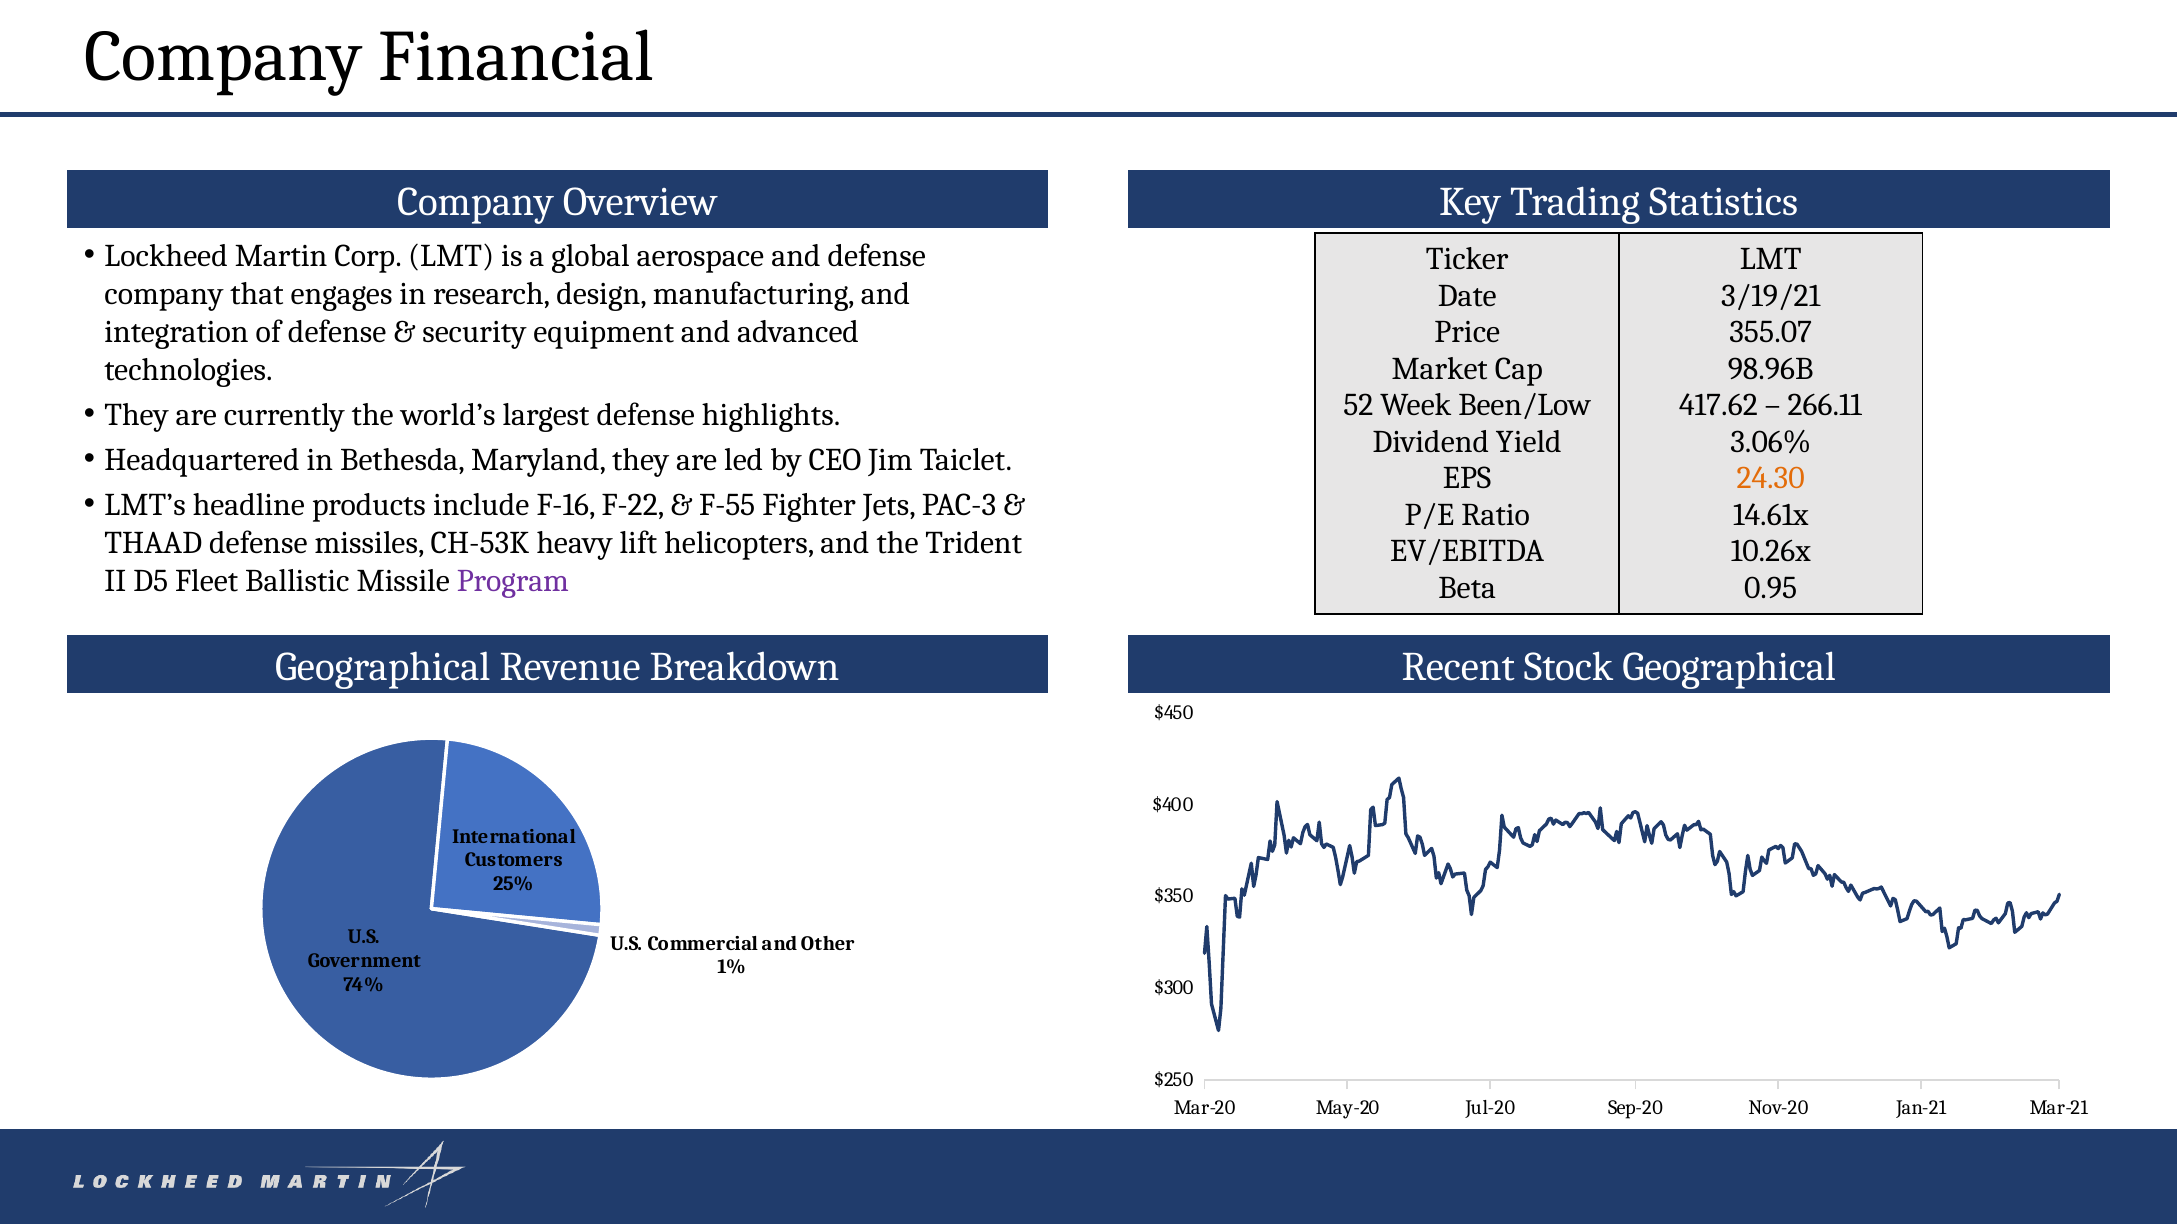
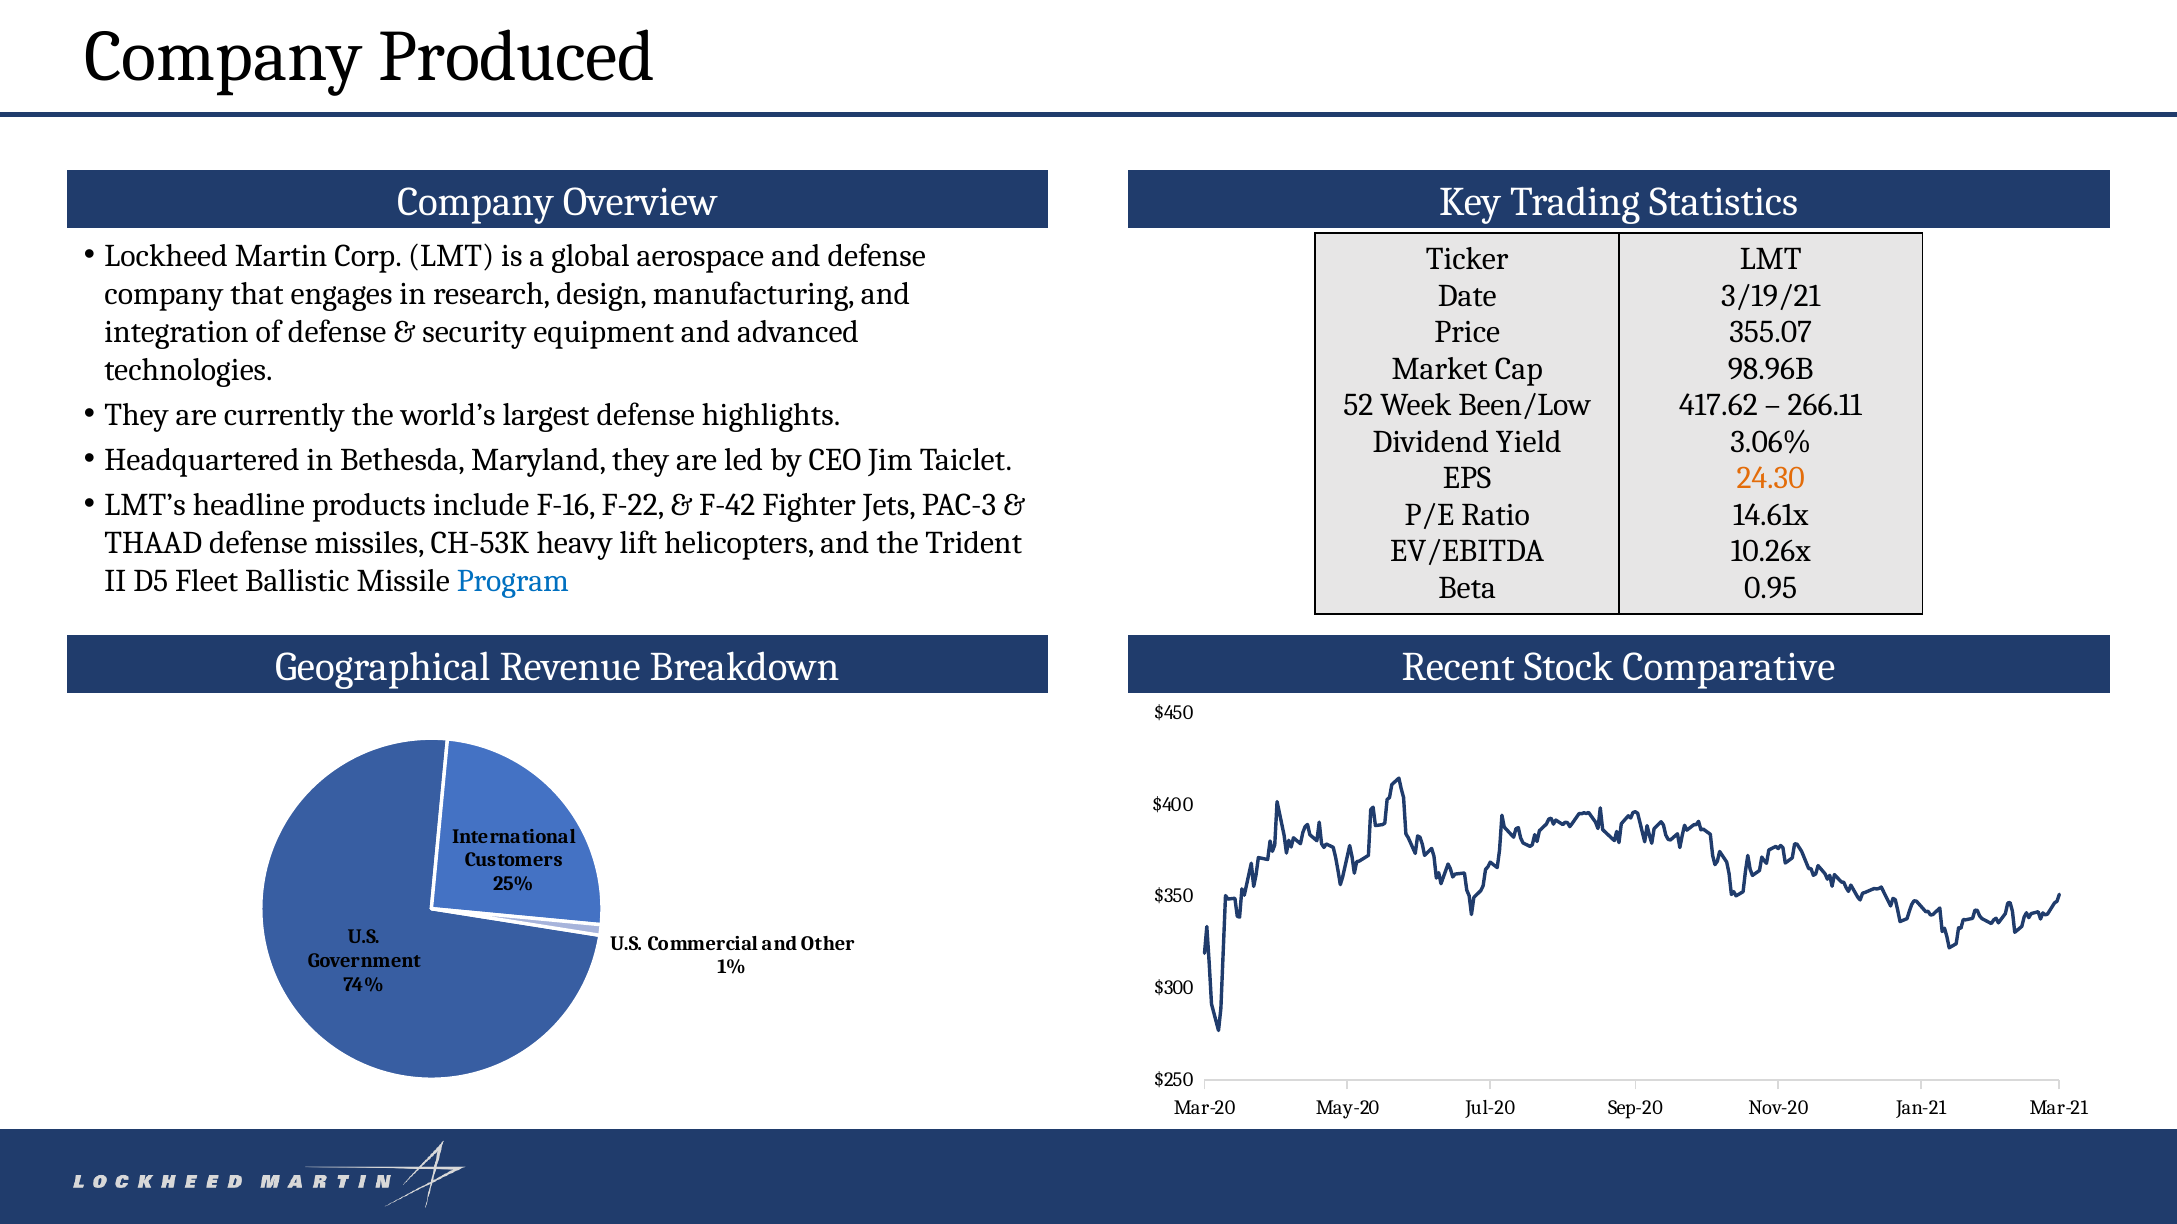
Financial: Financial -> Produced (517, 57)
F-55: F-55 -> F-42 (727, 505)
Program colour: purple -> blue (513, 581)
Stock Geographical: Geographical -> Comparative (1729, 667)
